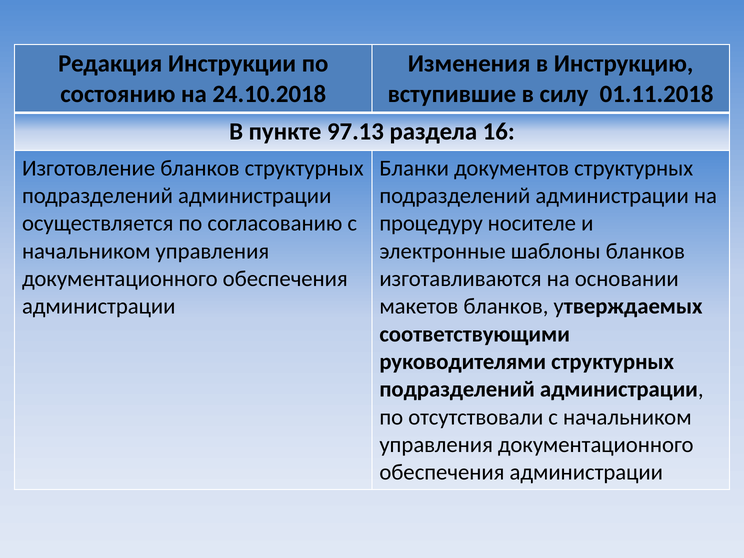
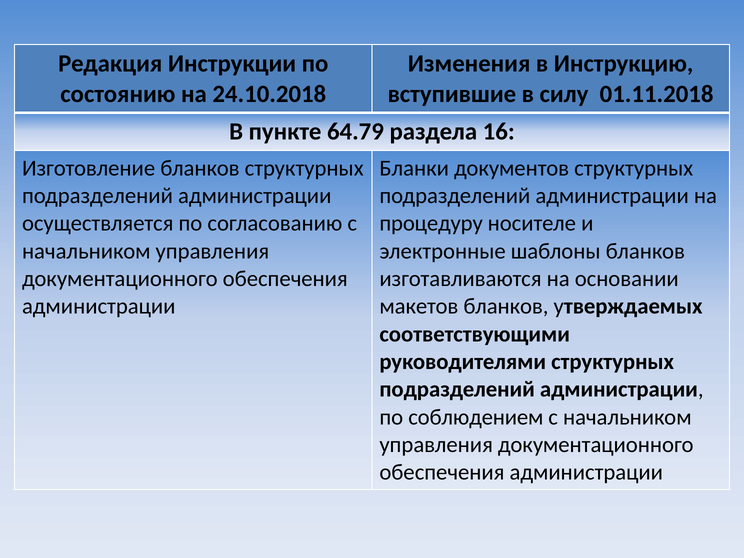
97.13: 97.13 -> 64.79 (355, 132)
отсутствовали: отсутствовали -> соблюдением (476, 417)
